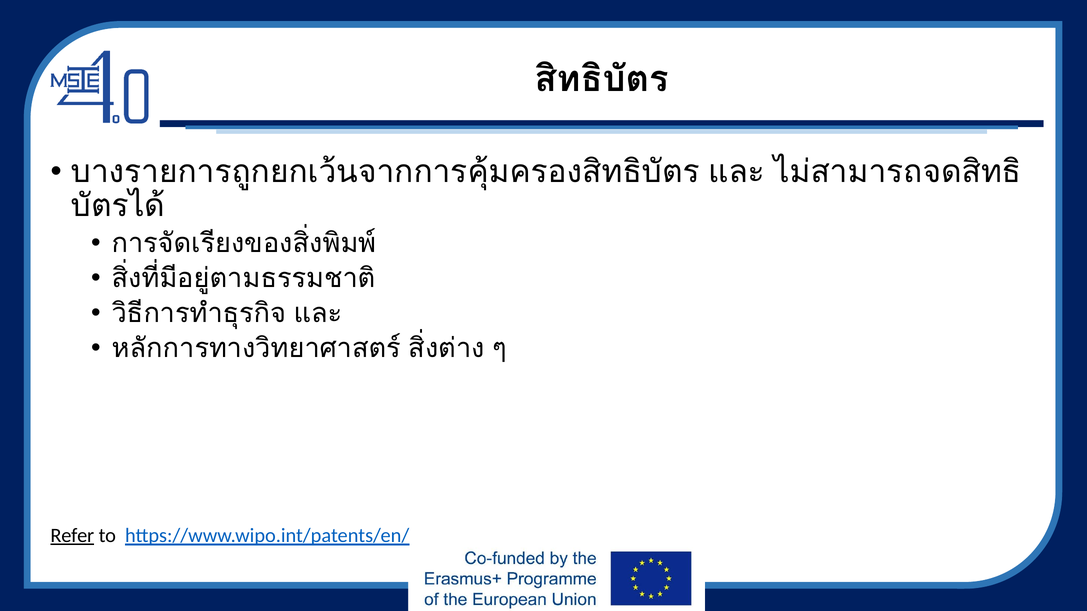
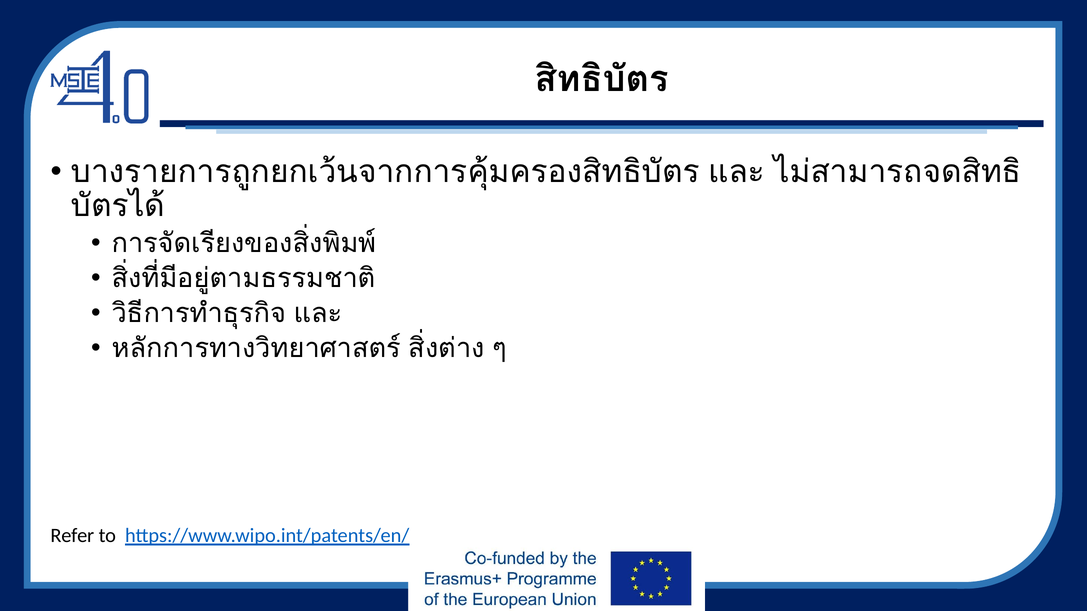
Refer underline: present -> none (72, 536)
